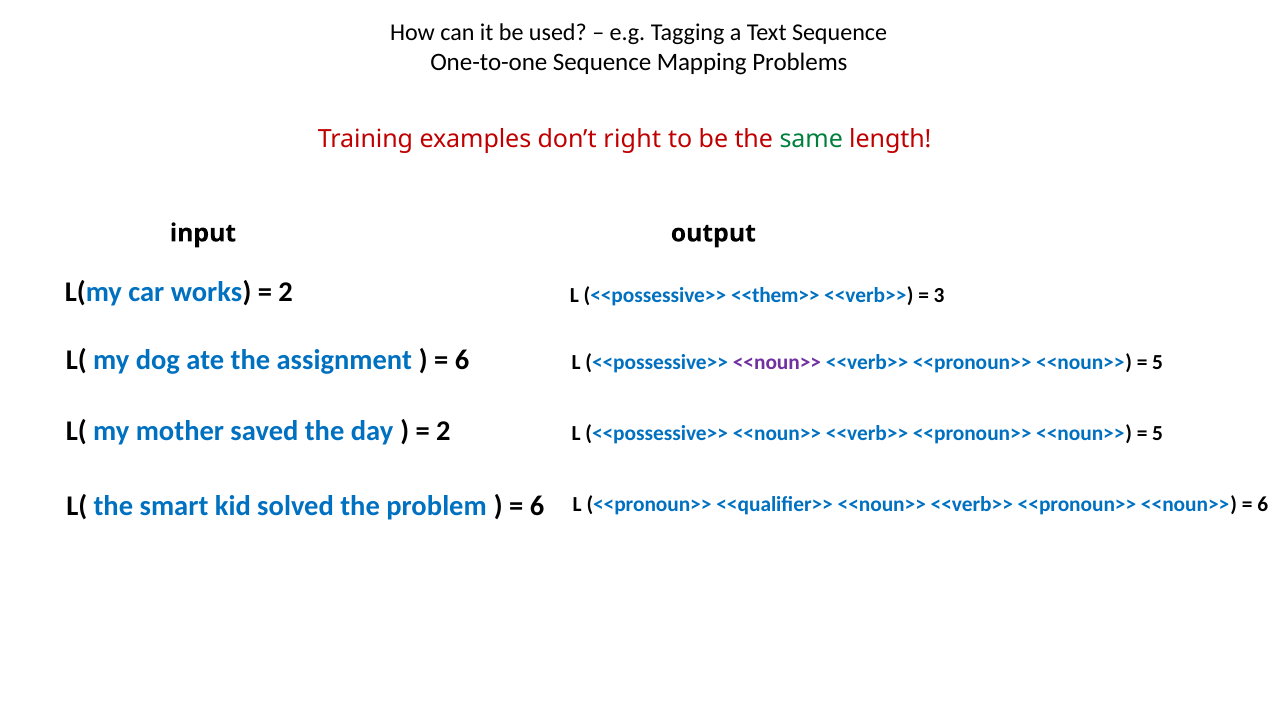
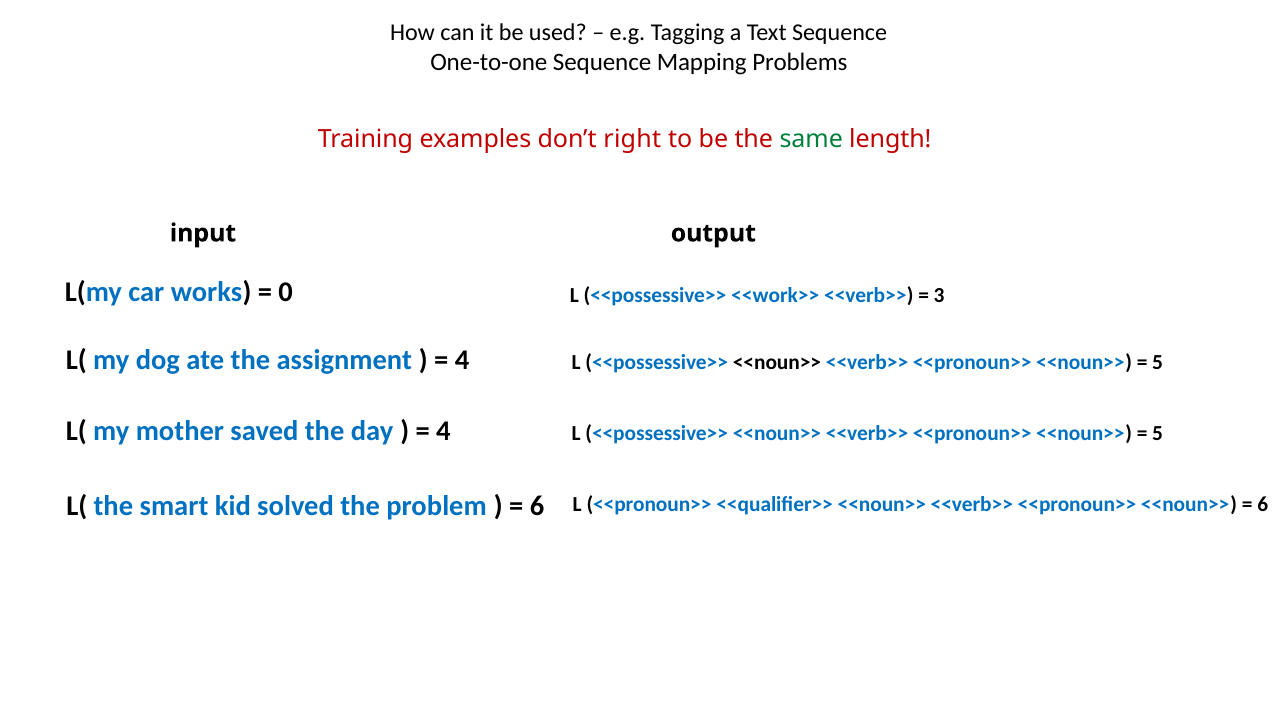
2: 2 -> 0 (286, 292)
<<them>>: <<them>> -> <<work>> (775, 296)
6: 6 -> 4 (462, 360)
<<noun>> colour: purple -> black (777, 363)
2: 2 -> 4 (443, 431)
